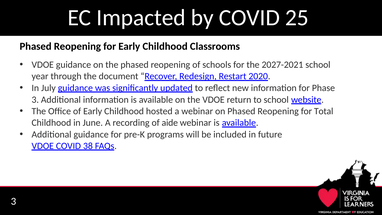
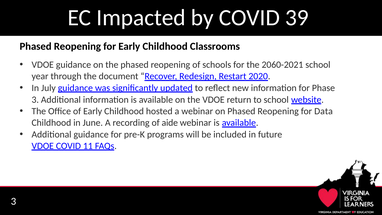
25: 25 -> 39 (297, 18)
2027-2021: 2027-2021 -> 2060-2021 (282, 65)
Total: Total -> Data (324, 111)
38: 38 -> 11 (88, 146)
